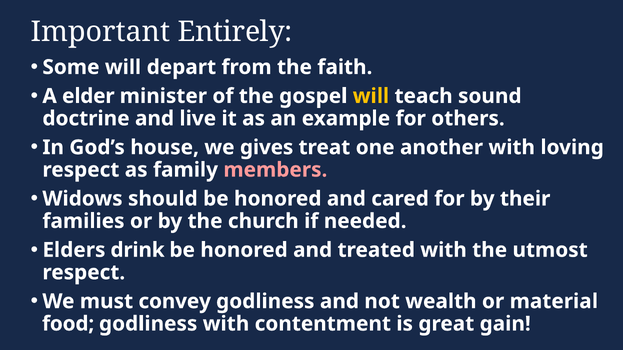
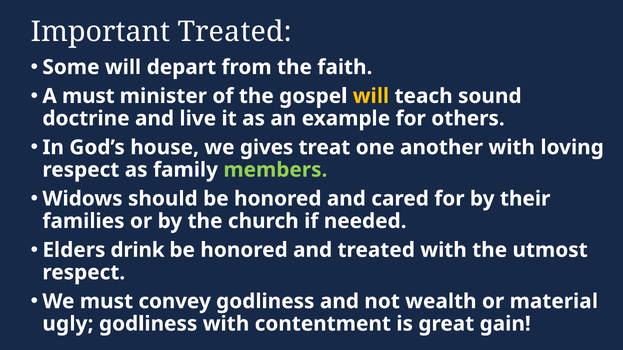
Important Entirely: Entirely -> Treated (235, 32)
A elder: elder -> must (88, 96)
members colour: pink -> light green (275, 170)
food: food -> ugly (68, 324)
